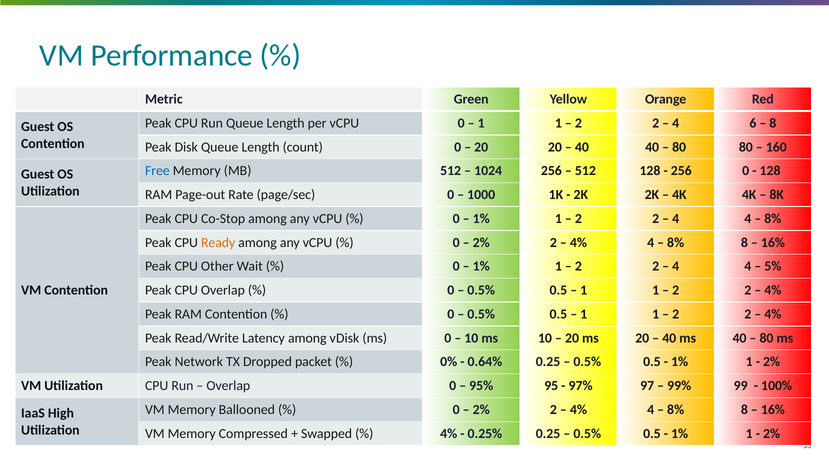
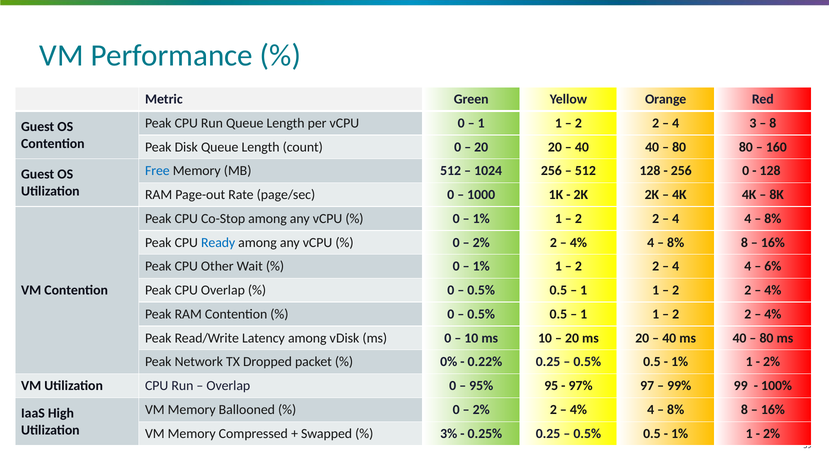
6: 6 -> 3 (753, 123)
Ready colour: orange -> blue (218, 243)
5%: 5% -> 6% (773, 267)
0.64%: 0.64% -> 0.22% (485, 362)
4%: 4% -> 3% (449, 434)
